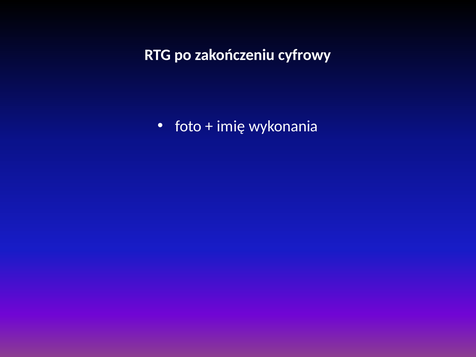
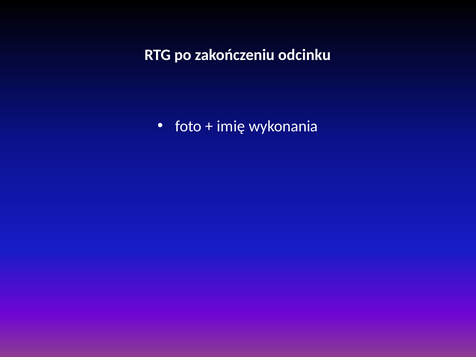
cyfrowy: cyfrowy -> odcinku (304, 55)
